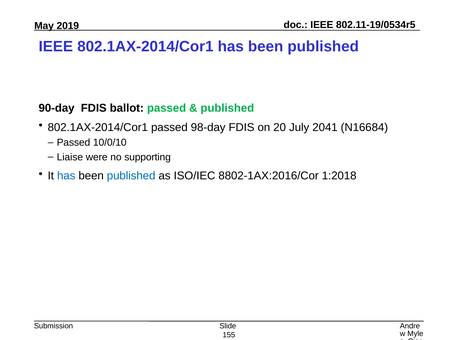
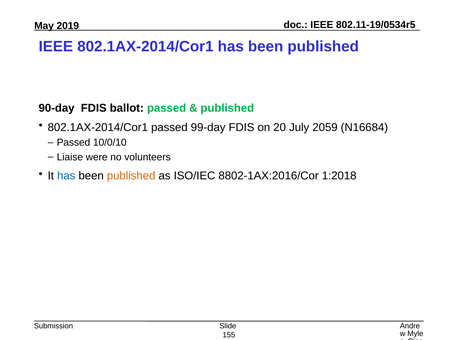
98-day: 98-day -> 99-day (208, 128)
2041: 2041 -> 2059 (325, 128)
supporting: supporting -> volunteers (148, 157)
published colour: blue -> orange (131, 176)
